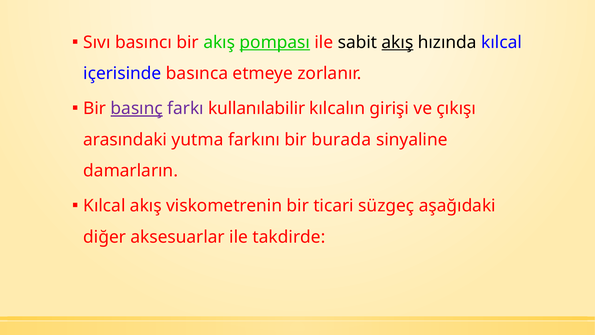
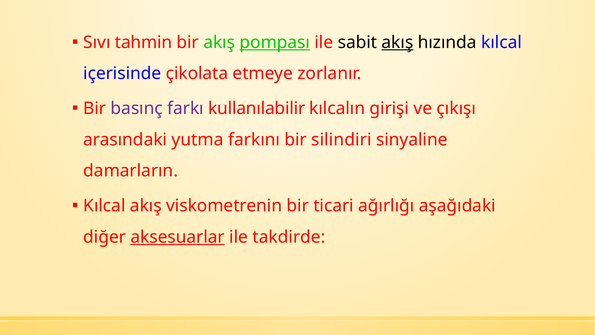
basıncı: basıncı -> tahmin (144, 42)
basınca: basınca -> çikolata (197, 74)
basınç underline: present -> none (137, 108)
burada: burada -> silindiri (341, 140)
süzgeç: süzgeç -> ağırlığı (386, 206)
aksesuarlar underline: none -> present (178, 237)
